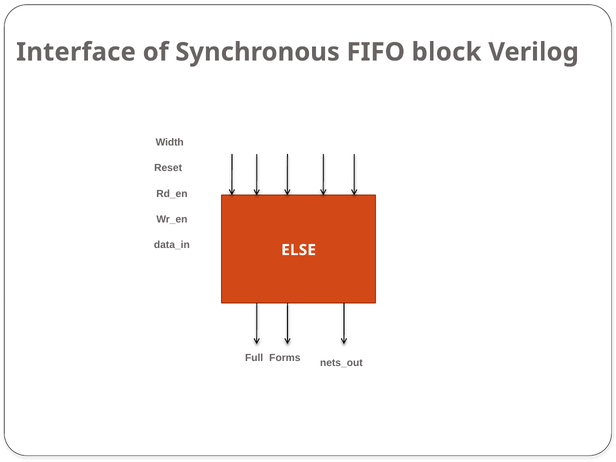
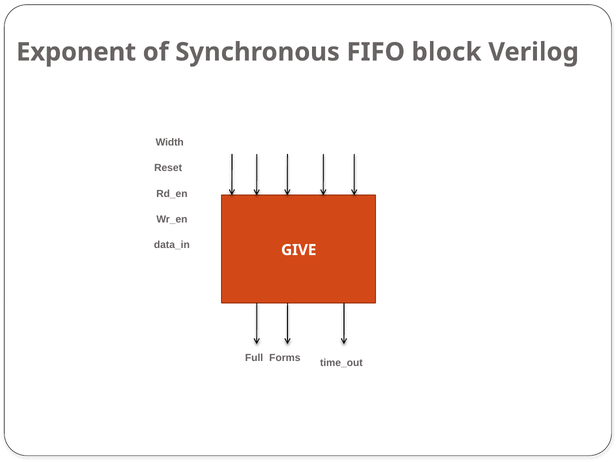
Interface: Interface -> Exponent (76, 52)
ELSE: ELSE -> GIVE (299, 250)
nets_out: nets_out -> time_out (341, 363)
